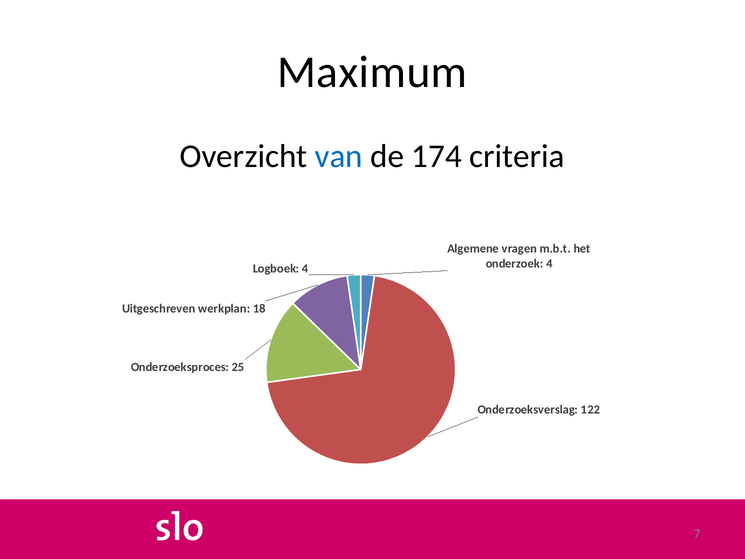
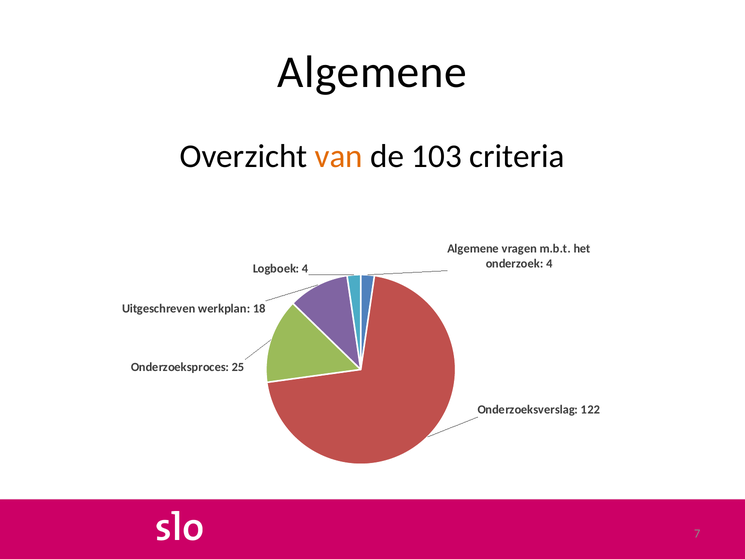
Maximum: Maximum -> Algemene (372, 72)
van colour: blue -> orange (339, 156)
174: 174 -> 103 (437, 156)
